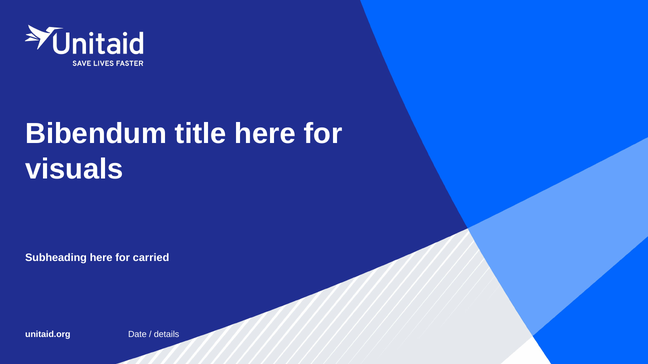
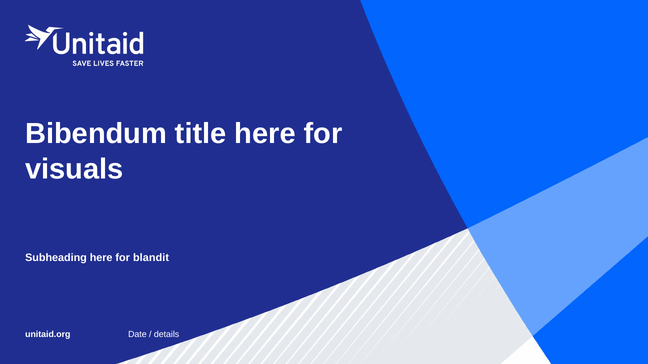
carried: carried -> blandit (151, 258)
